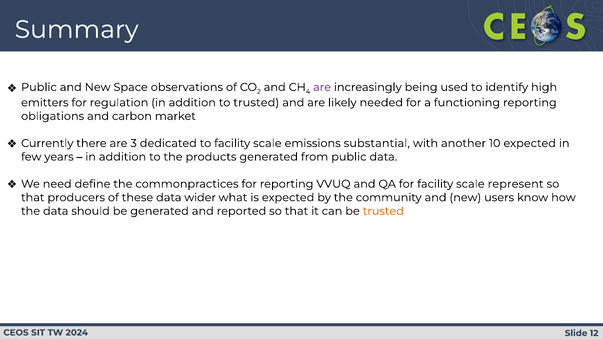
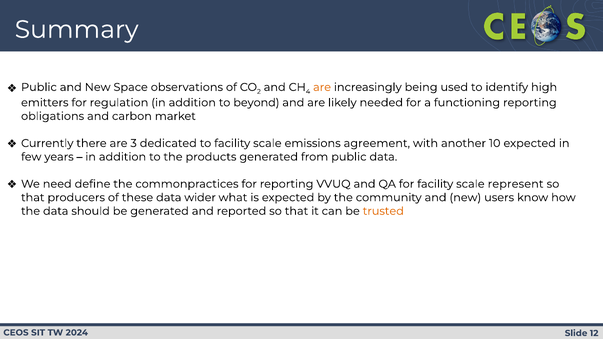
are colour: purple -> orange (322, 87)
to trusted: trusted -> beyond (256, 103)
substantial: substantial -> agreement (377, 143)
